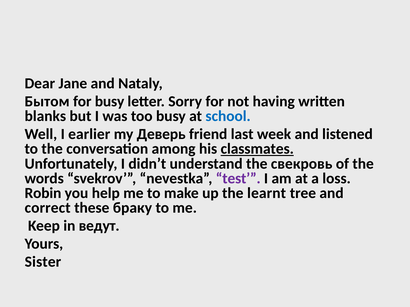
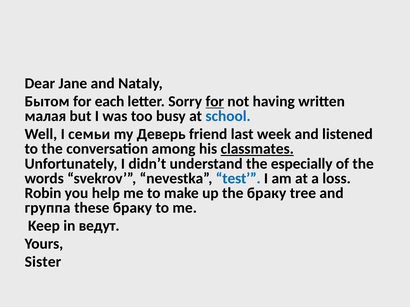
for busy: busy -> each (110, 102)
for underline: none -> present (215, 102)
blanks: blanks -> малая (45, 116)
earlier: earlier -> семьи (89, 134)
свекровь: свекровь -> especially (302, 164)
test colour: purple -> blue (238, 179)
the learnt: learnt -> браку (267, 193)
correct: correct -> группа (48, 208)
